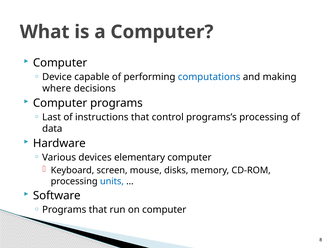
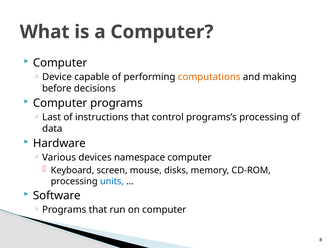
computations colour: blue -> orange (209, 77)
where: where -> before (57, 88)
elementary: elementary -> namespace (140, 157)
